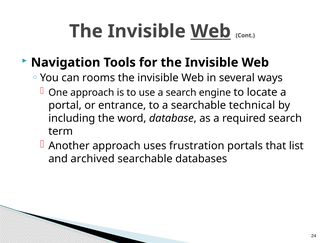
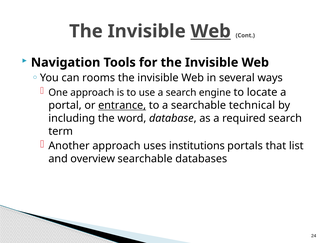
entrance underline: none -> present (122, 105)
frustration: frustration -> institutions (197, 146)
archived: archived -> overview (93, 159)
